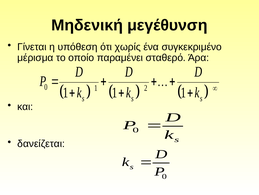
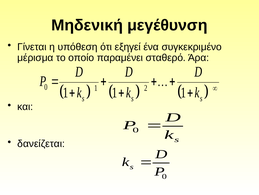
χωρίς: χωρίς -> εξηγεί (128, 47)
